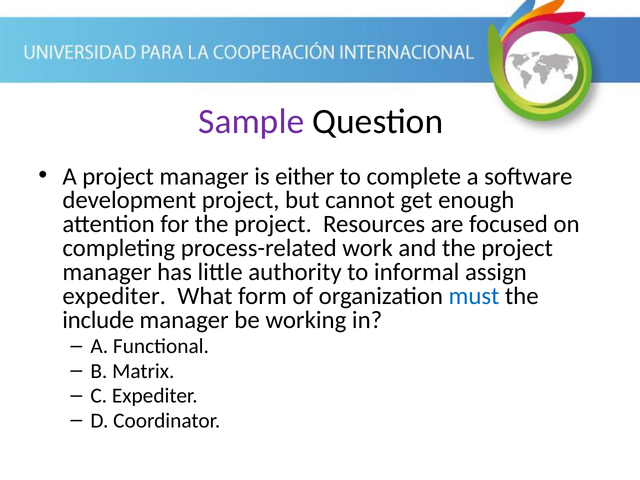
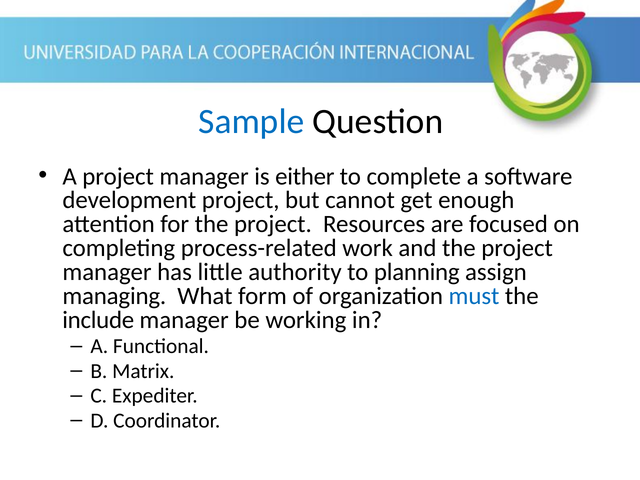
Sample colour: purple -> blue (251, 122)
informal: informal -> planning (417, 272)
expediter: expediter -> managing (114, 296)
